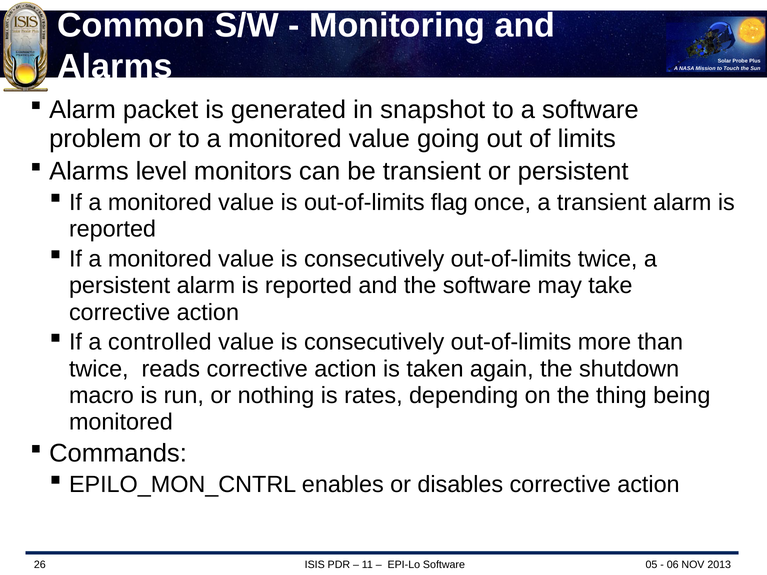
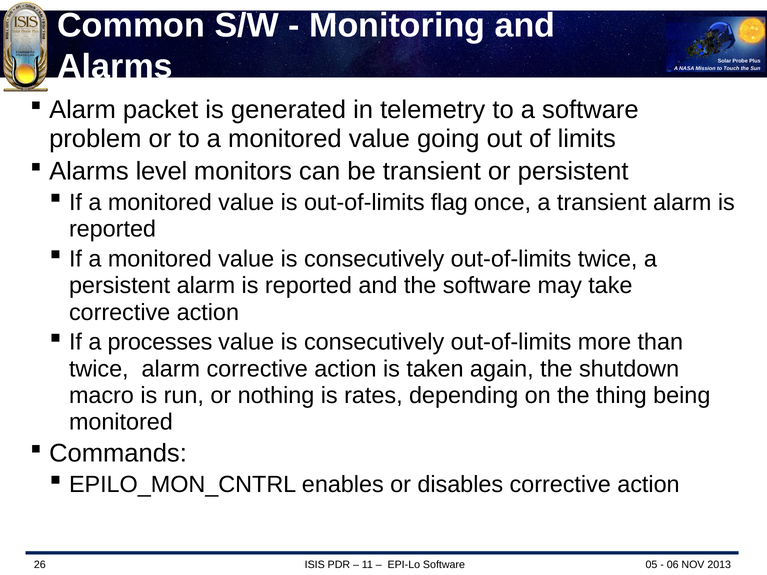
snapshot: snapshot -> telemetry (433, 110)
controlled: controlled -> processes (160, 342)
twice reads: reads -> alarm (171, 369)
